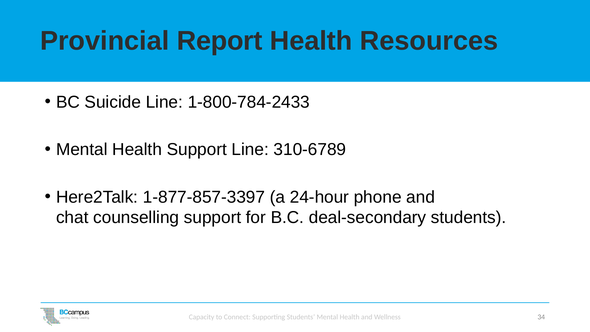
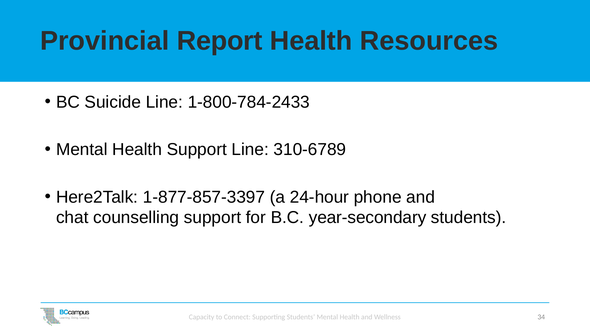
deal-secondary: deal-secondary -> year-secondary (368, 218)
